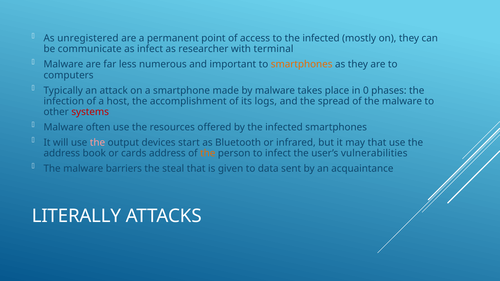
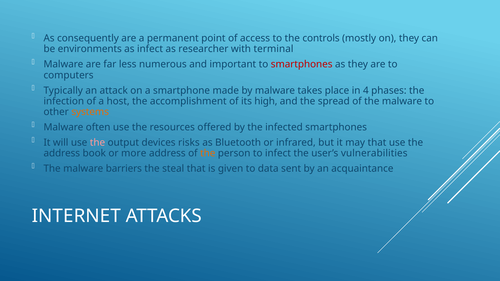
unregistered: unregistered -> consequently (88, 38)
to the infected: infected -> controls (321, 38)
communicate: communicate -> environments (90, 49)
smartphones colour: orange -> red (302, 64)
0: 0 -> 4 (366, 90)
logs: logs -> high (266, 101)
systems colour: red -> orange (90, 112)
start: start -> risks (189, 143)
cards: cards -> more (134, 153)
LITERALLY: LITERALLY -> INTERNET (76, 216)
